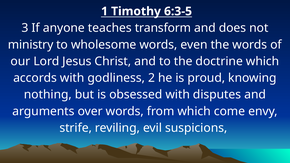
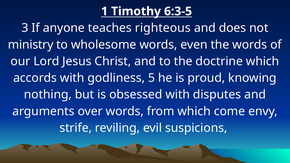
transform: transform -> righteous (163, 28)
2: 2 -> 5 (151, 78)
